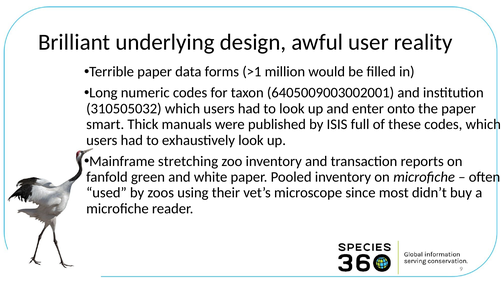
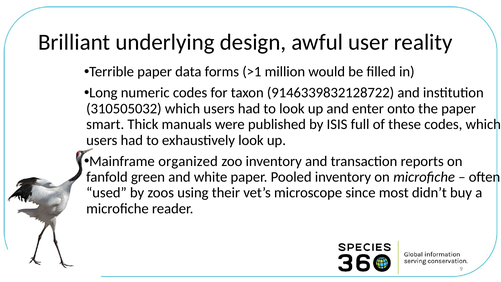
6405009003002001: 6405009003002001 -> 9146339832128722 (331, 93)
stretching: stretching -> organized (188, 161)
